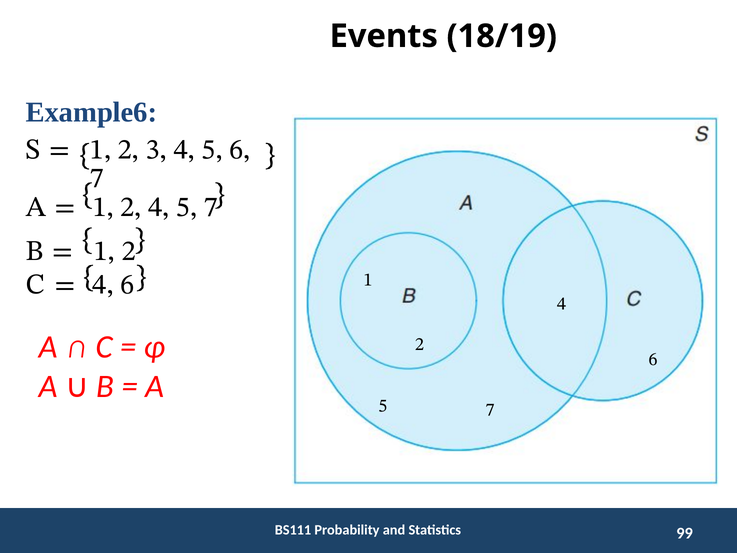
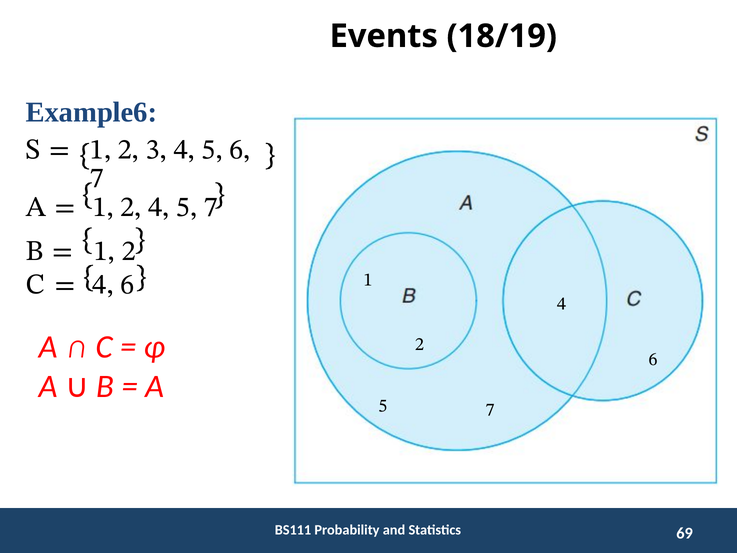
99: 99 -> 69 (685, 533)
